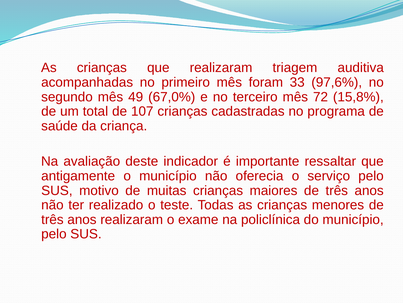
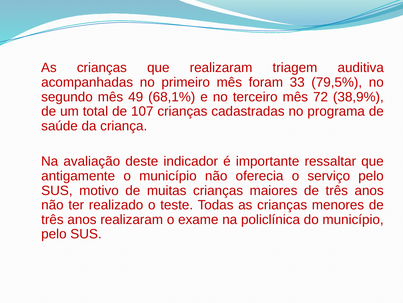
97,6%: 97,6% -> 79,5% (337, 82)
67,0%: 67,0% -> 68,1% (172, 97)
15,8%: 15,8% -> 38,9% (358, 97)
